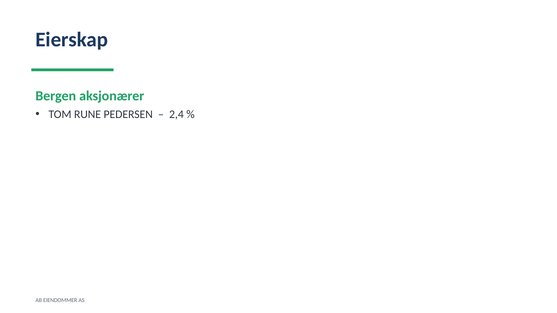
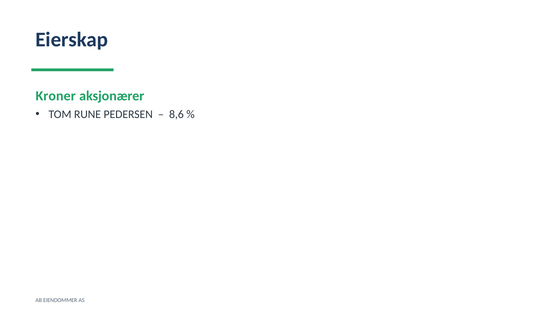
Bergen: Bergen -> Kroner (56, 96)
2,4: 2,4 -> 8,6 (176, 115)
